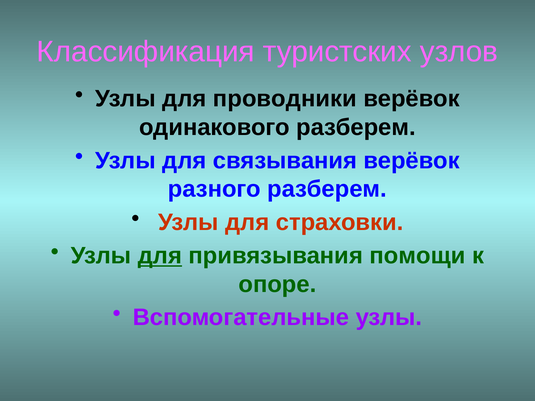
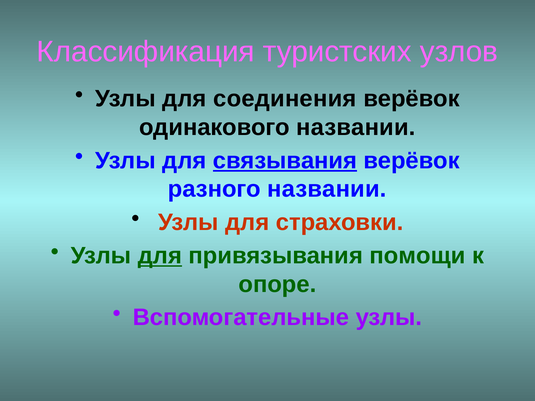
проводники: проводники -> соединения (285, 99)
одинакового разберем: разберем -> названии (356, 127)
связывания underline: none -> present (285, 161)
разного разберем: разберем -> названии (327, 189)
